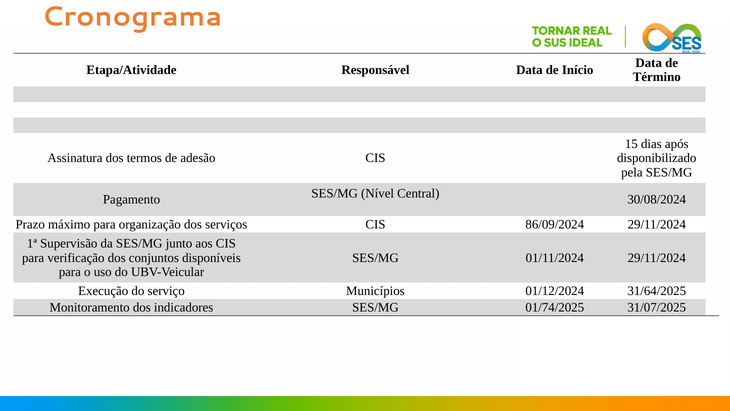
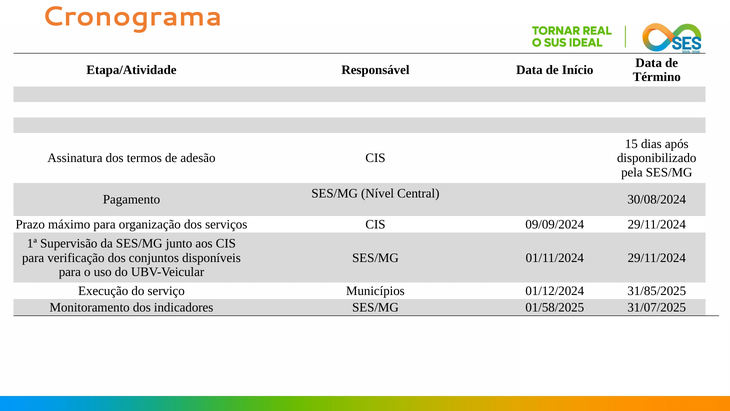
86/09/2024: 86/09/2024 -> 09/09/2024 (555, 224)
31/64/2025: 31/64/2025 -> 31/85/2025 (657, 291)
01/74/2025: 01/74/2025 -> 01/58/2025 (555, 308)
